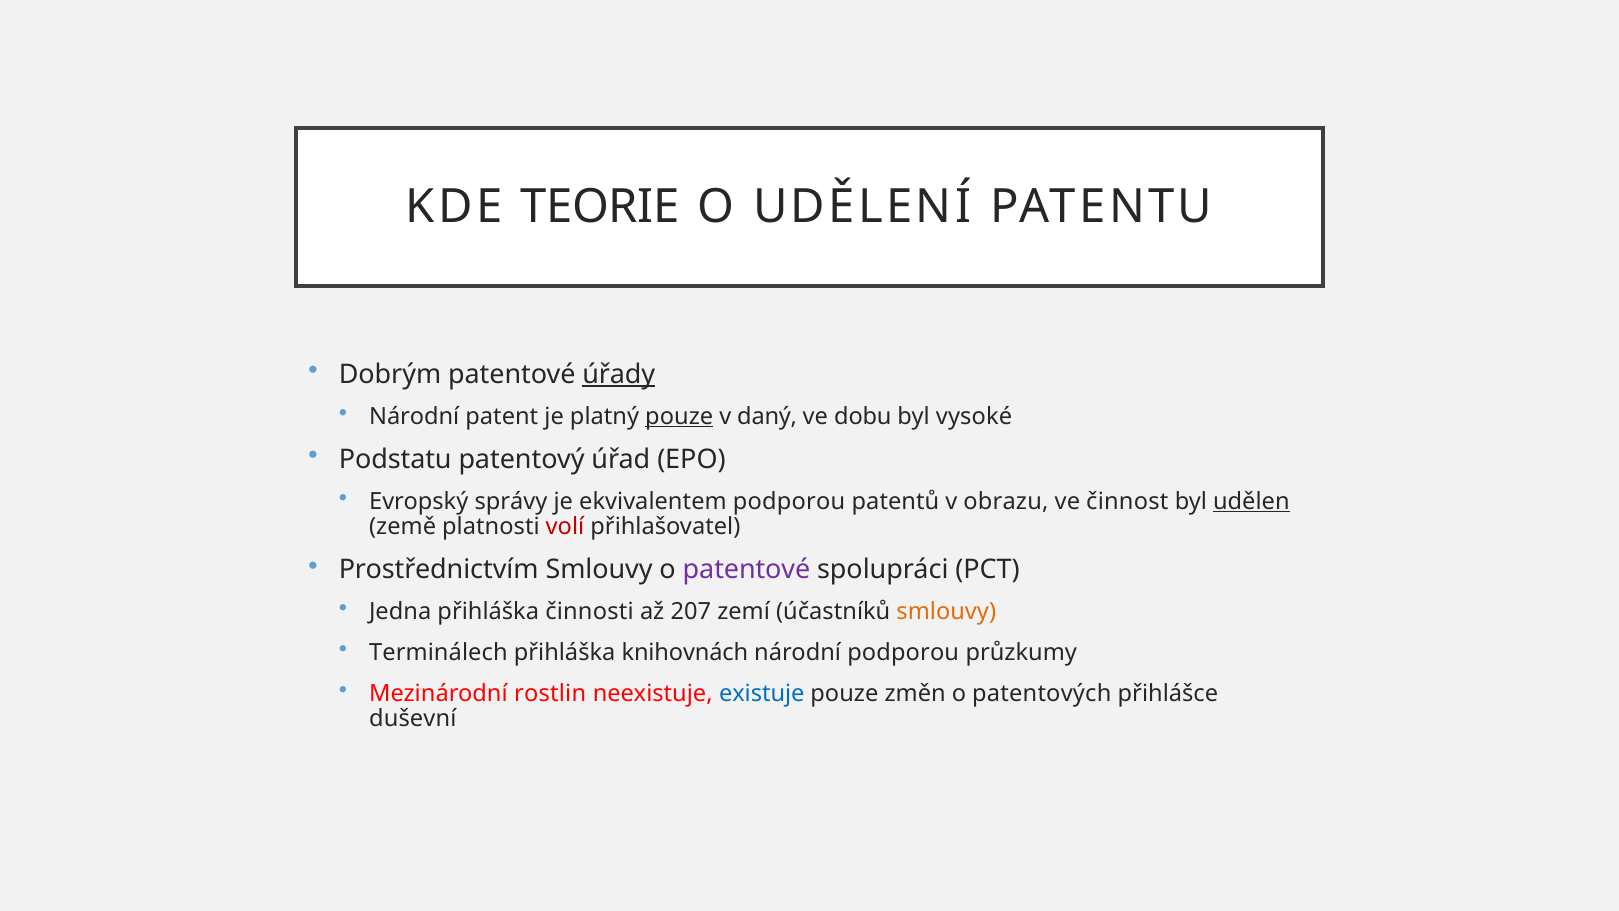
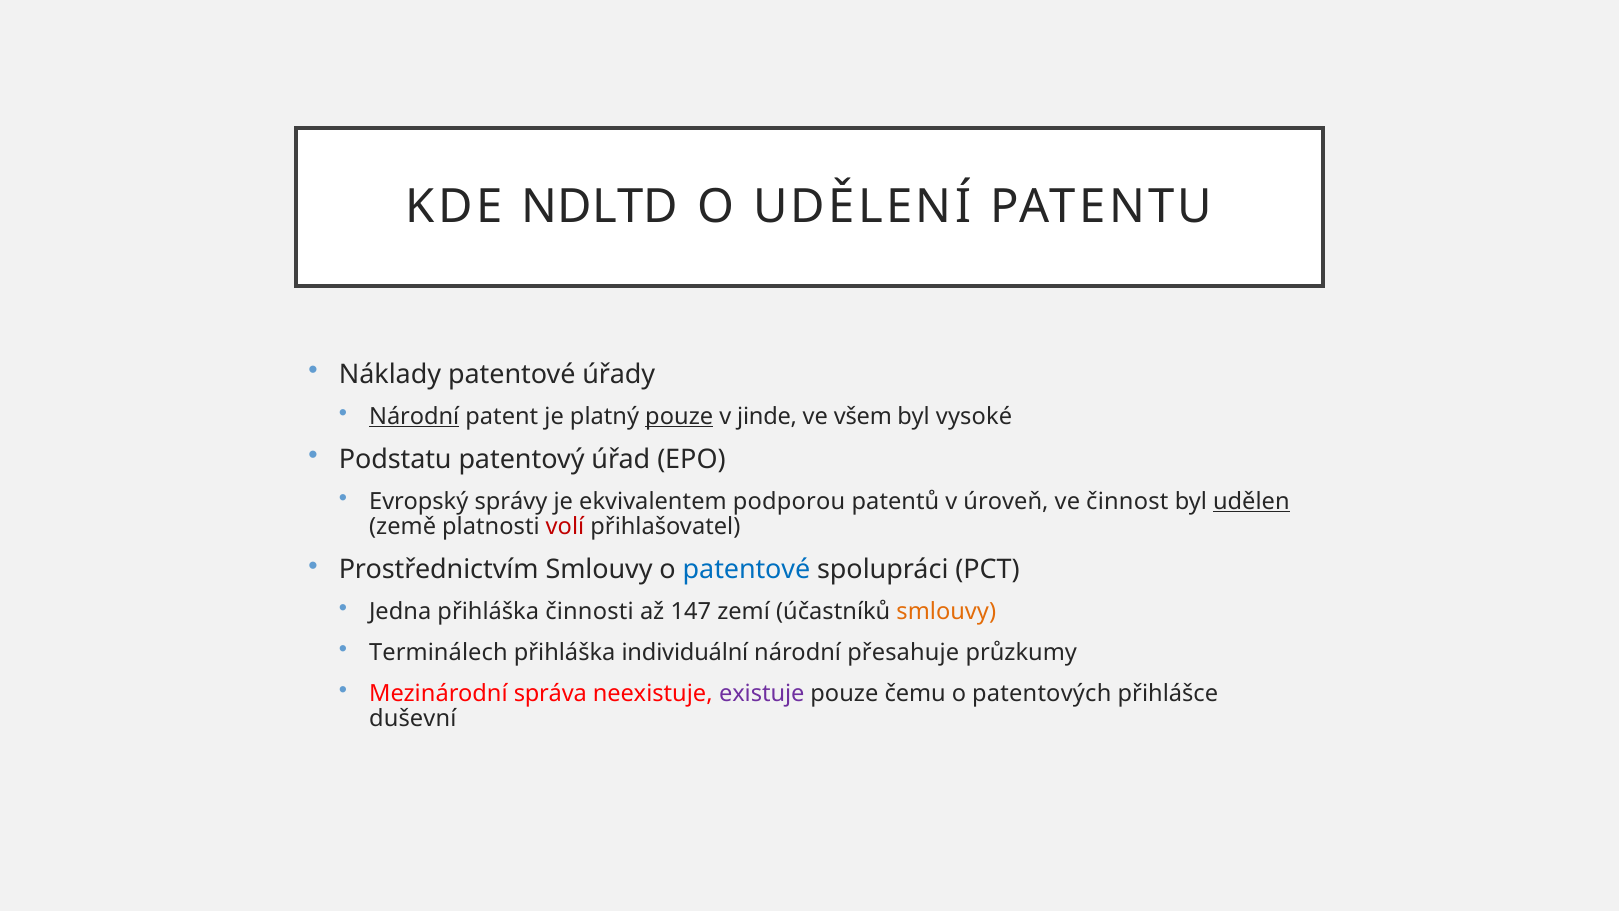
TEORIE: TEORIE -> NDLTD (600, 207)
Dobrým: Dobrým -> Náklady (390, 374)
úřady underline: present -> none (619, 374)
Národní underline: none -> present (414, 416)
daný: daný -> jinde (767, 416)
dobu: dobu -> všem (863, 416)
obrazu: obrazu -> úroveň (1006, 501)
patentové colour: purple -> blue (747, 570)
207: 207 -> 147 (691, 612)
knihovnách: knihovnách -> individuální (685, 653)
národní podporou: podporou -> přesahuje (903, 653)
rostlin: rostlin -> správa (550, 693)
existuje colour: blue -> purple (762, 693)
změn: změn -> čemu (915, 693)
